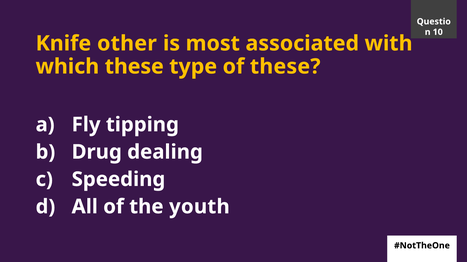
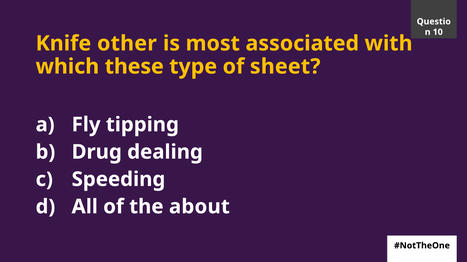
of these: these -> sheet (285, 67)
youth: youth -> about (199, 207)
